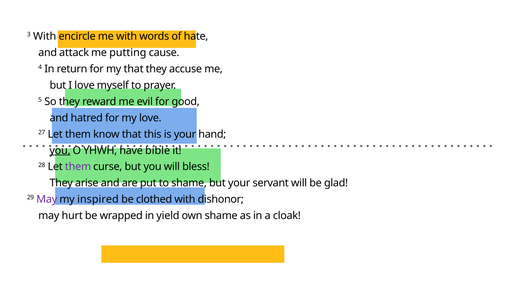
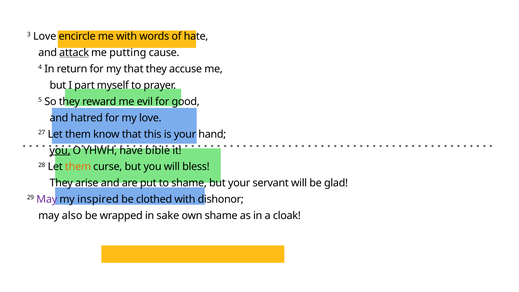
3 With: With -> Love (45, 36)
attack underline: none -> present (74, 53)
I love: love -> part (85, 85)
them colour: purple -> orange (78, 167)
hurt: hurt -> also (72, 216)
yield: yield -> sake (168, 216)
